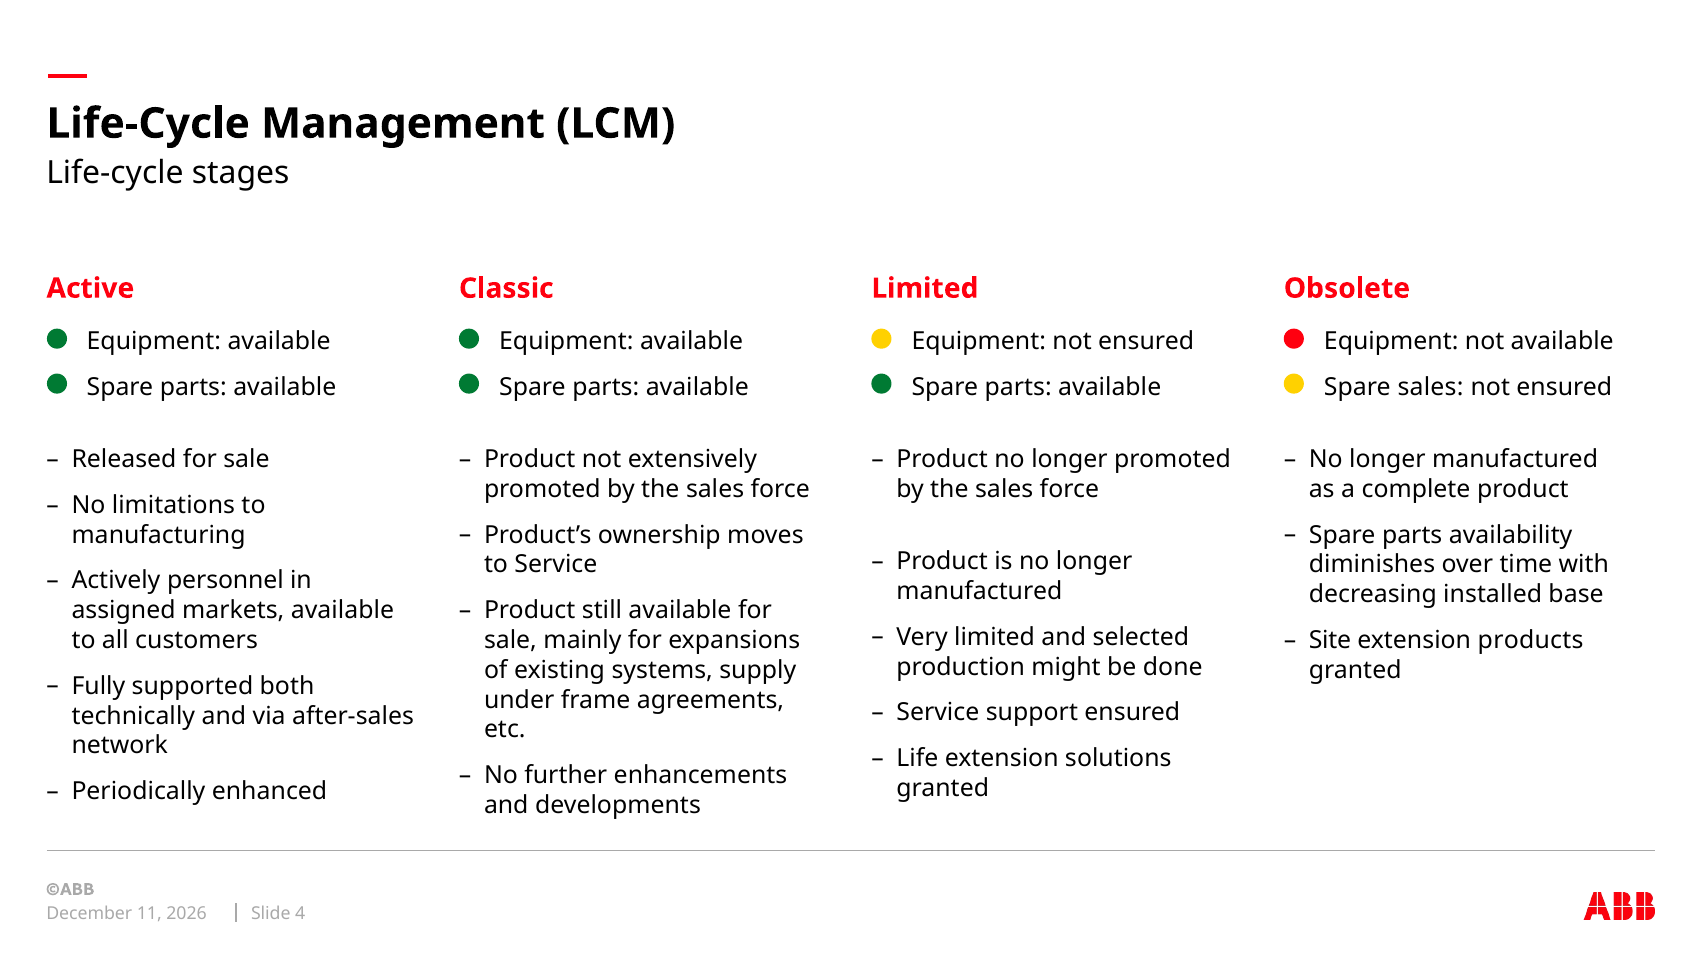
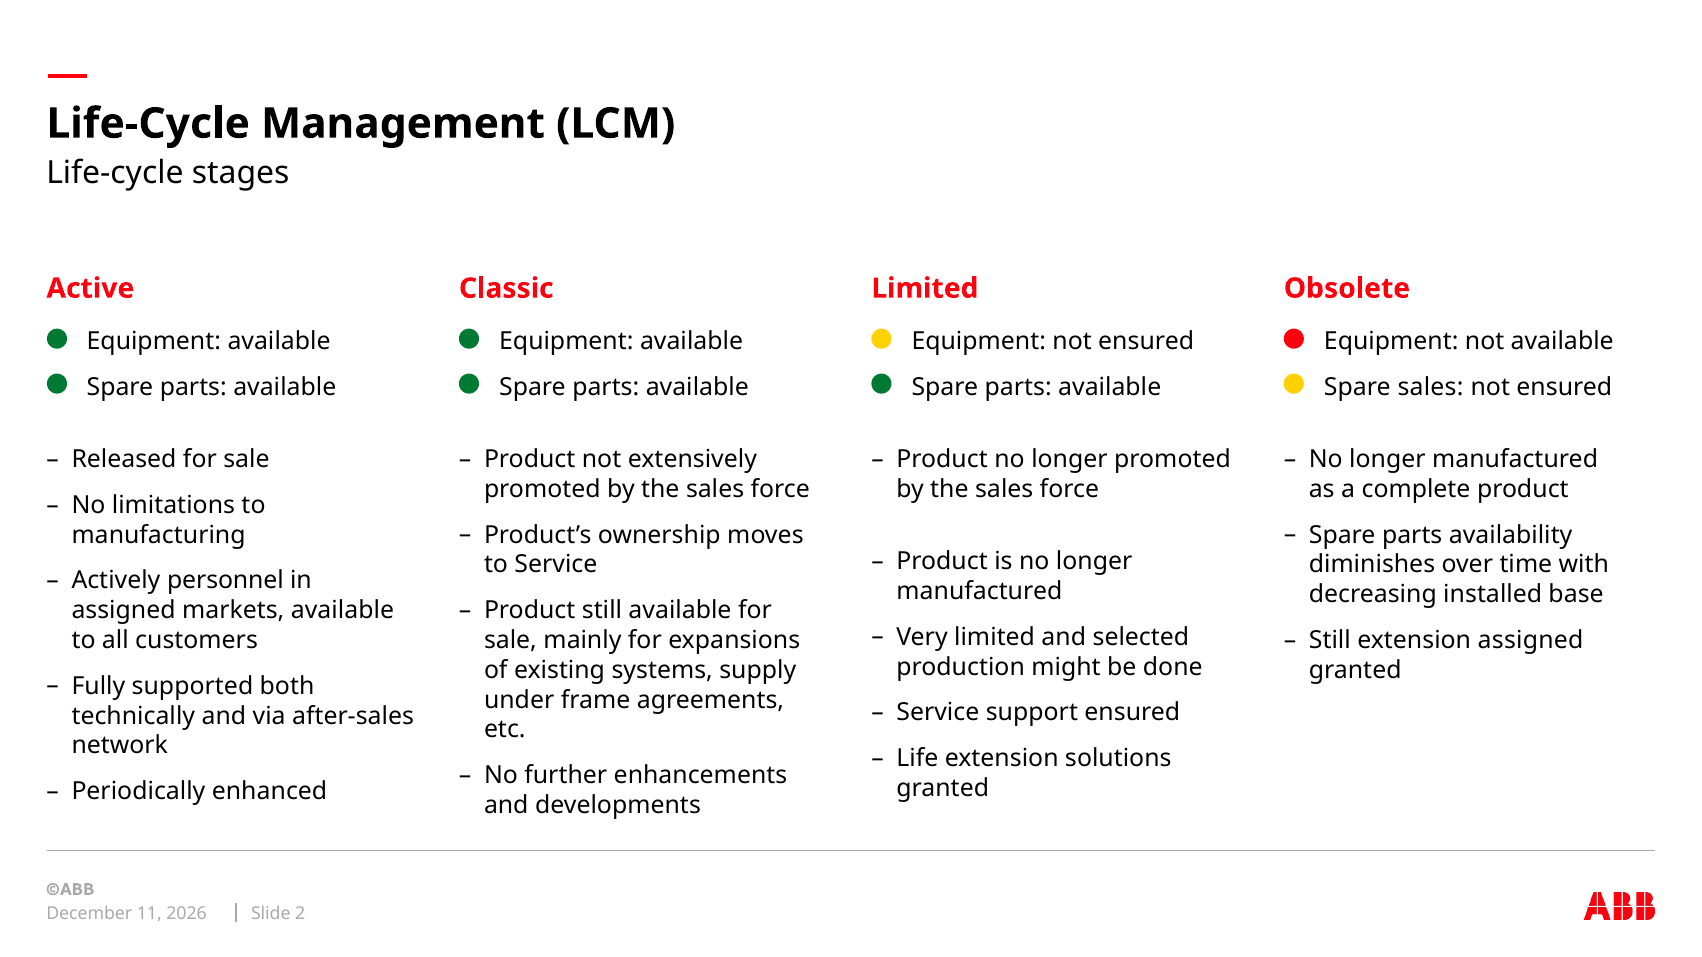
Site: Site -> Still (1330, 641)
extension products: products -> assigned (1531, 641)
4: 4 -> 2 (300, 914)
